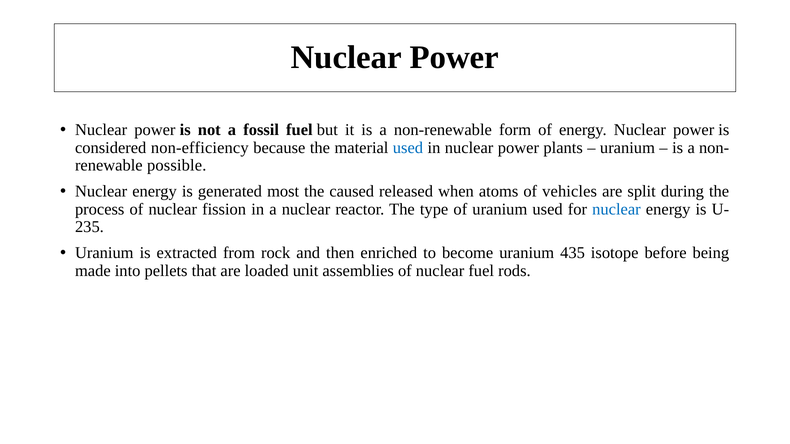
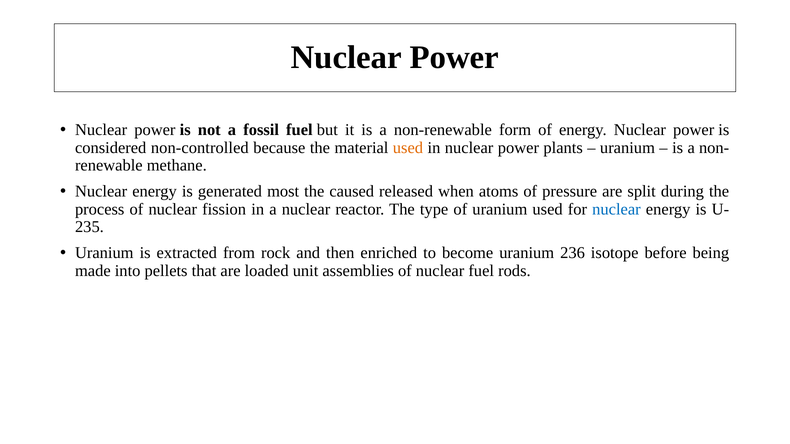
non-efficiency: non-efficiency -> non-controlled (200, 148)
used colour: blue -> orange (408, 148)
possible: possible -> methane (177, 166)
vehicles: vehicles -> pressure (570, 192)
435: 435 -> 236 (573, 253)
